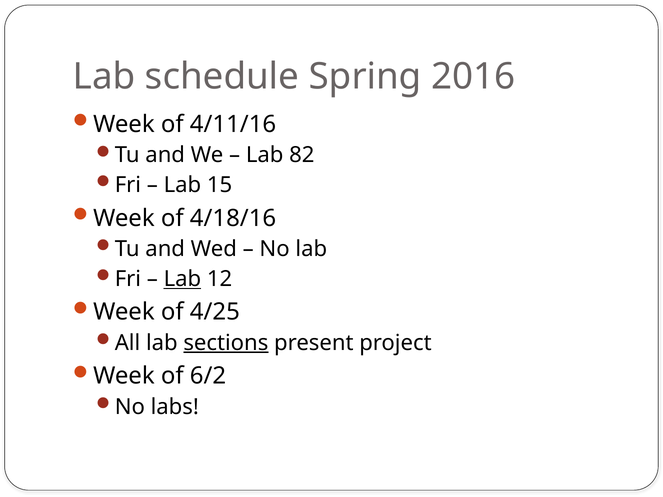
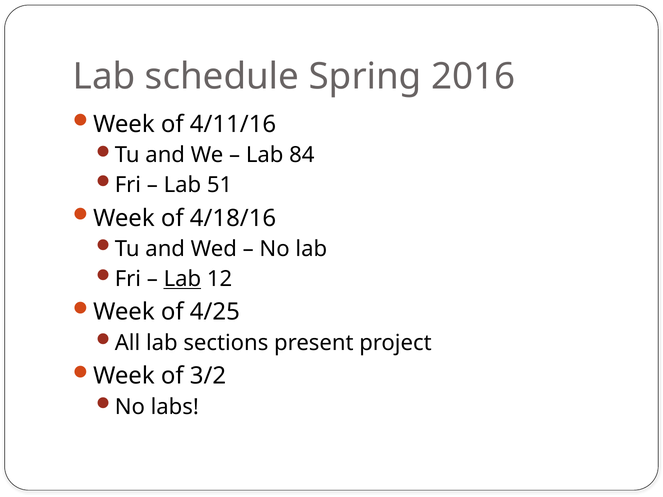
82: 82 -> 84 (302, 155)
15: 15 -> 51 (220, 185)
sections underline: present -> none (226, 343)
6/2: 6/2 -> 3/2 (208, 376)
